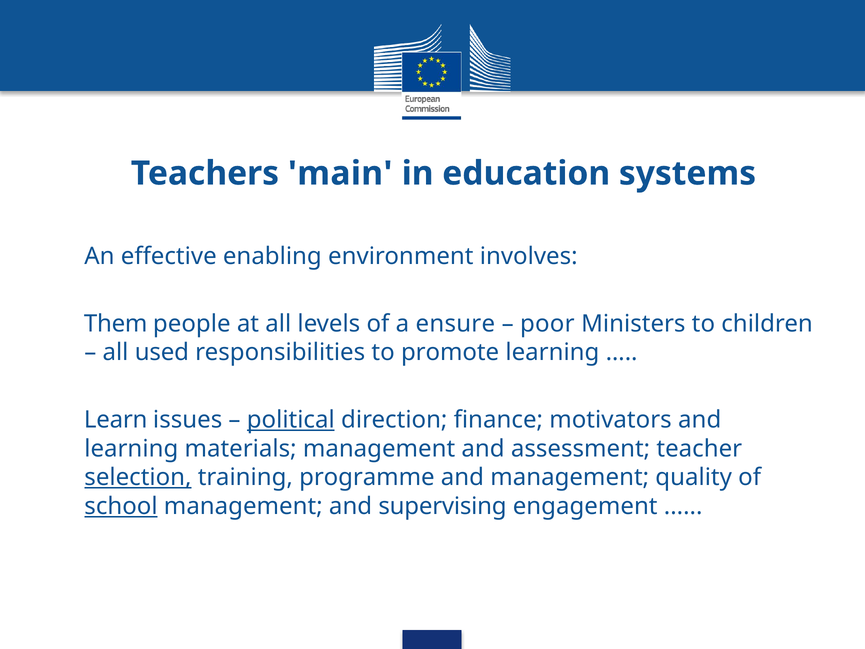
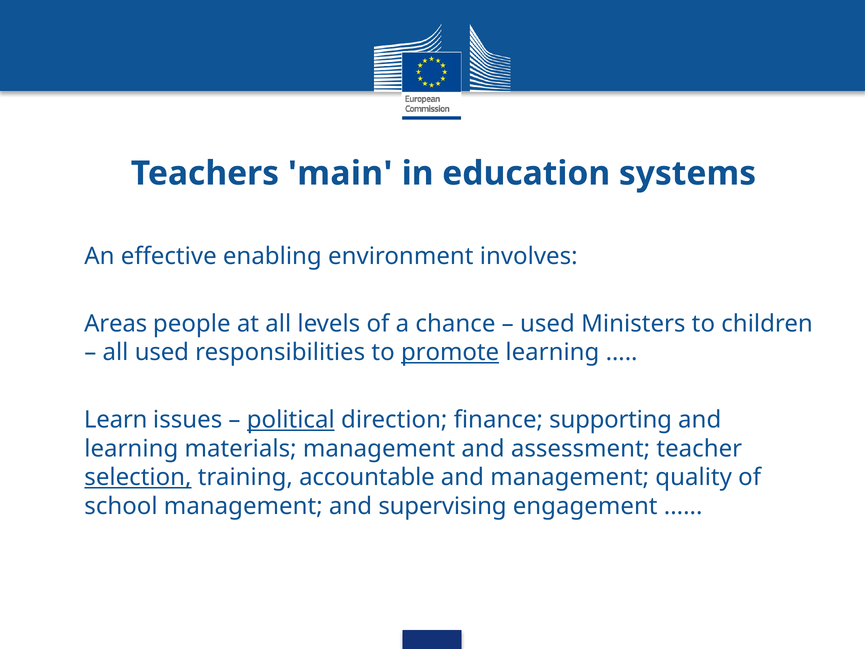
Them: Them -> Areas (116, 323)
ensure: ensure -> chance (455, 323)
poor: poor -> used (547, 323)
promote underline: none -> present (450, 352)
motivators: motivators -> supporting (611, 420)
programme: programme -> accountable (367, 477)
school underline: present -> none (121, 506)
